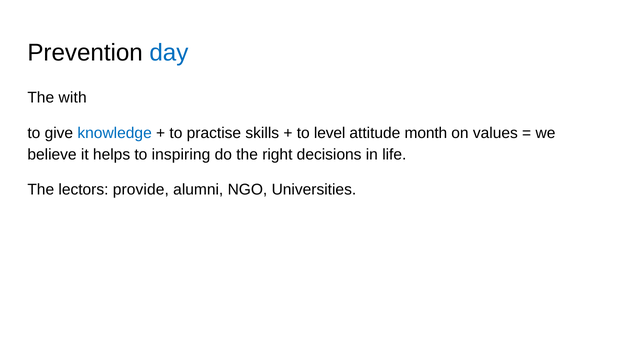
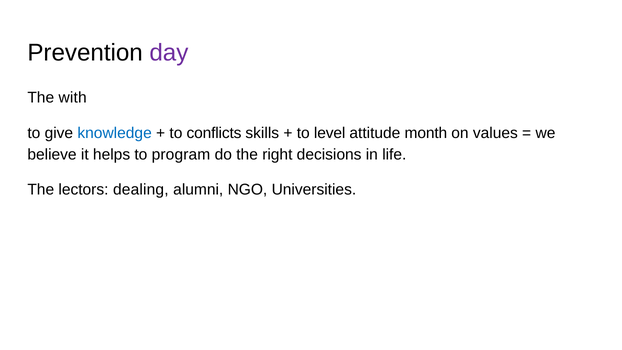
day colour: blue -> purple (169, 53)
practise: practise -> conflicts (214, 133)
inspiring: inspiring -> program (181, 155)
provide: provide -> dealing (141, 190)
